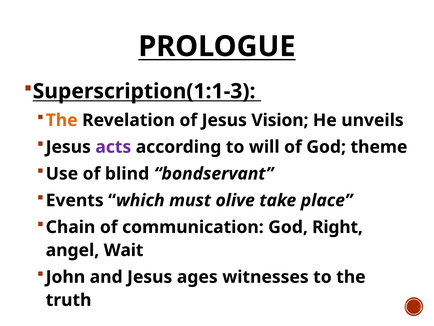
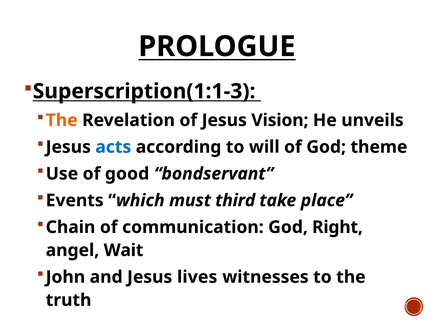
acts colour: purple -> blue (113, 147)
blind: blind -> good (127, 173)
olive: olive -> third (235, 200)
ages: ages -> lives (197, 277)
